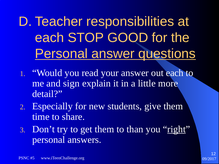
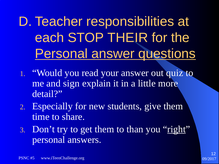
GOOD: GOOD -> THEIR (128, 38)
out each: each -> quiz (175, 73)
